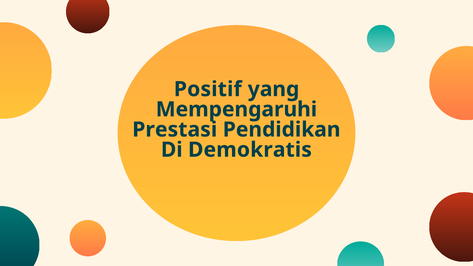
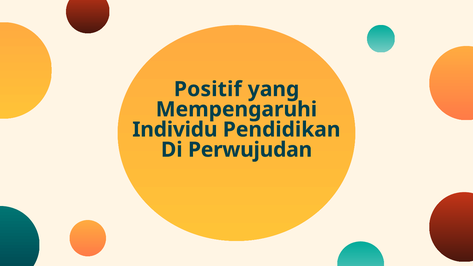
Prestasi: Prestasi -> Individu (175, 130)
Demokratis: Demokratis -> Perwujudan (250, 150)
